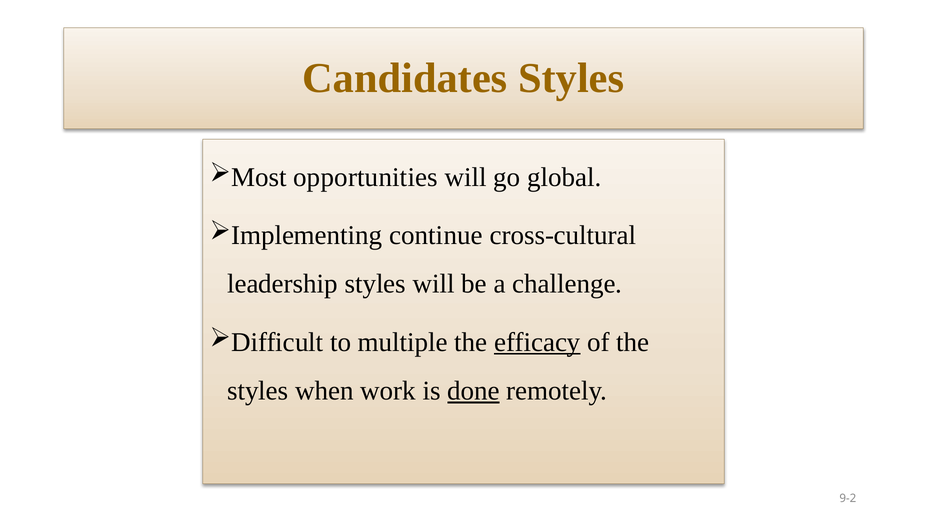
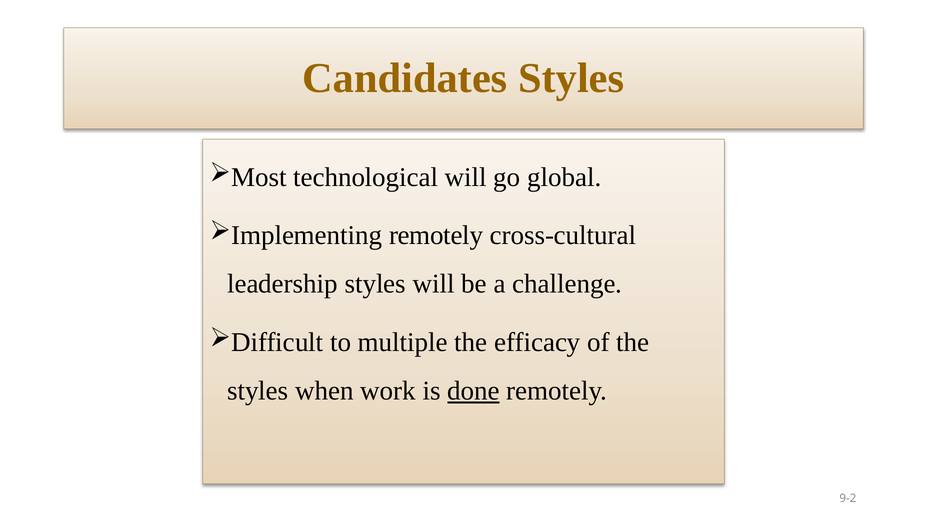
opportunities: opportunities -> technological (366, 177)
continue: continue -> remotely (436, 235)
efficacy underline: present -> none (537, 342)
